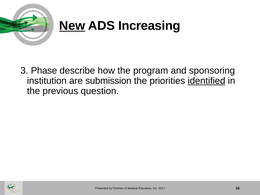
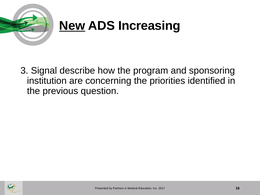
Phase: Phase -> Signal (44, 71)
submission: submission -> concerning (108, 81)
identified underline: present -> none (207, 81)
